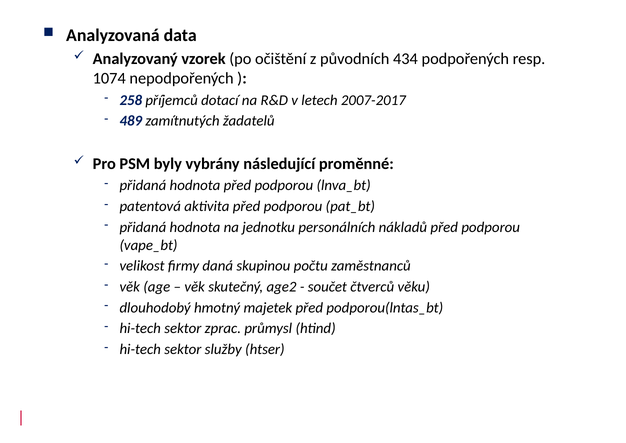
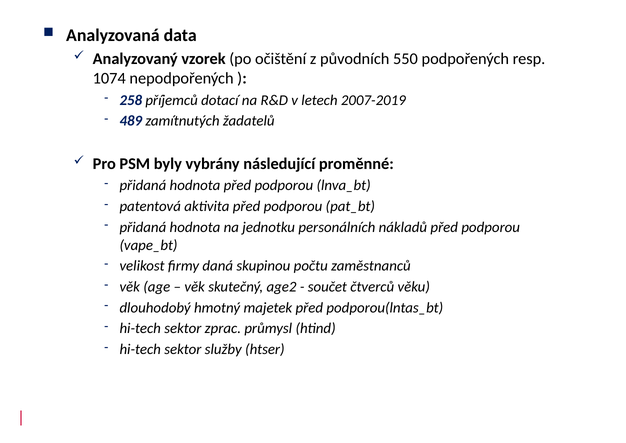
434: 434 -> 550 (405, 59)
2007-2017: 2007-2017 -> 2007-2019 (373, 100)
